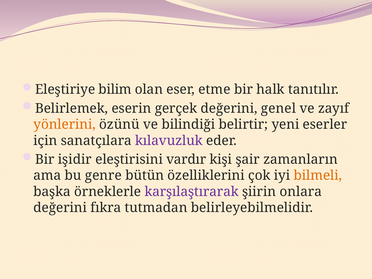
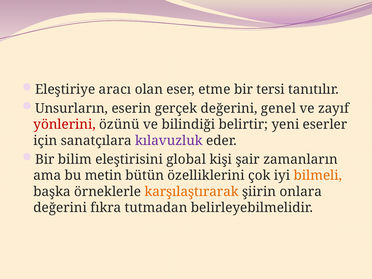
bilim: bilim -> aracı (115, 90)
halk: halk -> tersi (271, 90)
Belirlemek: Belirlemek -> Unsurların (72, 108)
yönlerini colour: orange -> red (65, 124)
işidir: işidir -> bilim (75, 159)
vardır: vardır -> global (186, 159)
genre: genre -> metin (103, 175)
karşılaştırarak colour: purple -> orange (192, 192)
